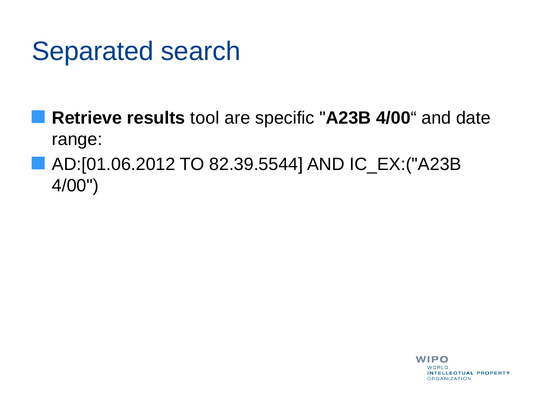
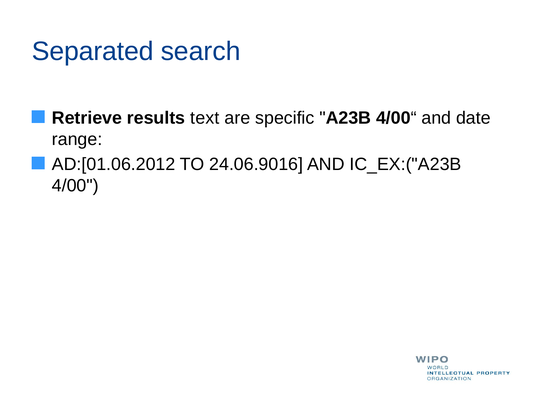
tool: tool -> text (205, 118)
82.39.5544: 82.39.5544 -> 24.06.9016 (256, 164)
